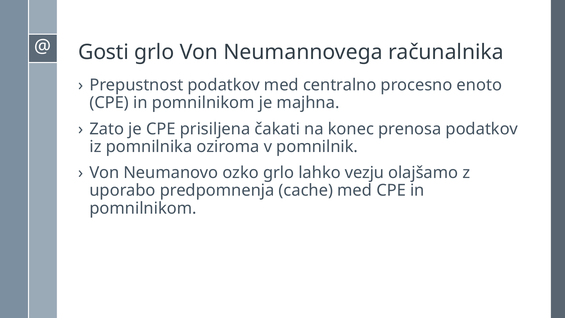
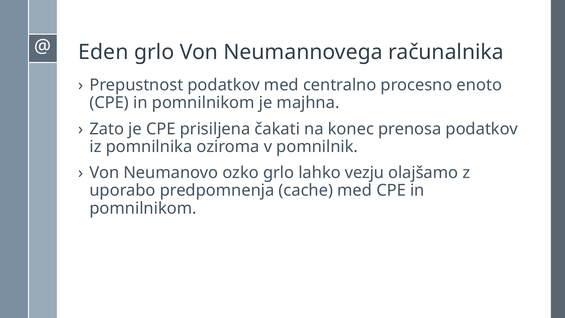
Gosti: Gosti -> Eden (103, 52)
